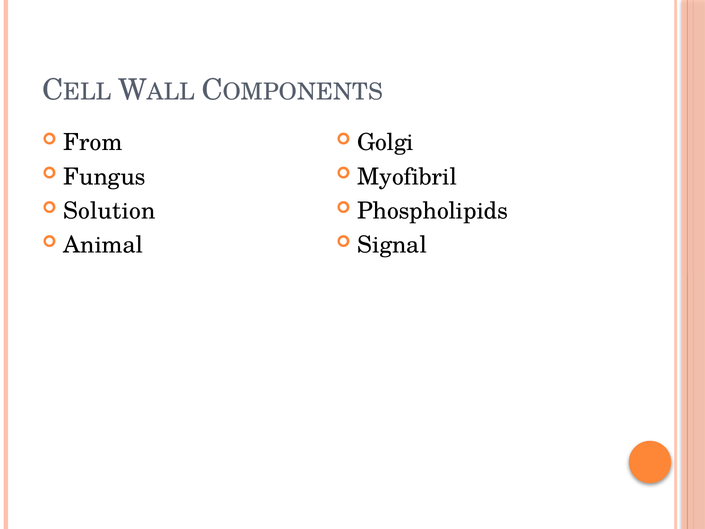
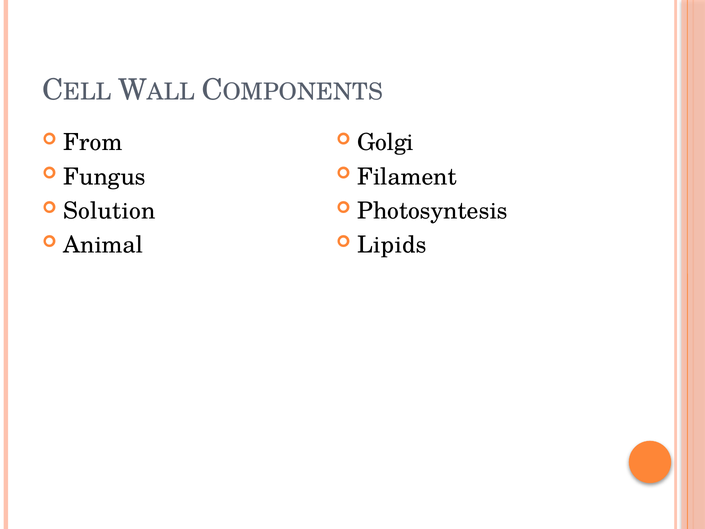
Myofibril: Myofibril -> Filament (407, 177)
Phospholipids: Phospholipids -> Photosyntesis (433, 211)
Signal: Signal -> Lipids (392, 245)
